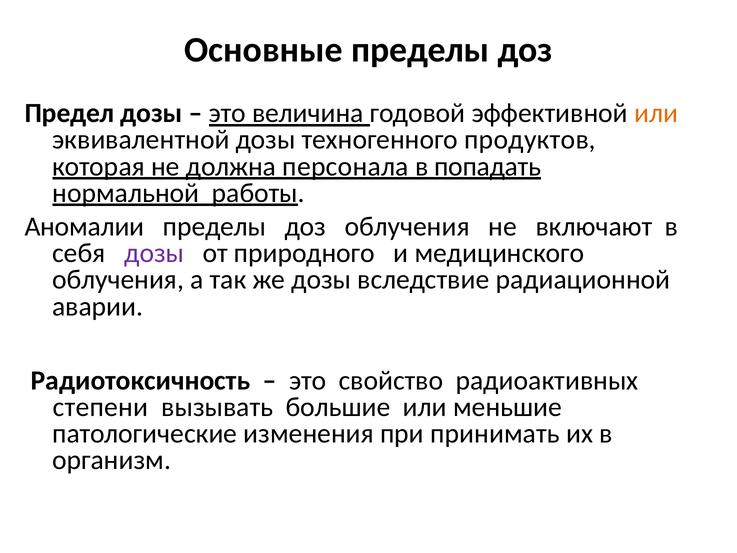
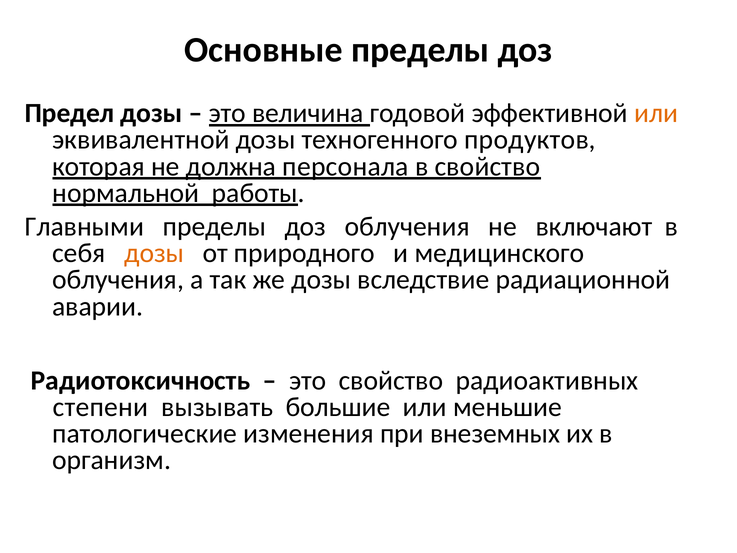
в попадать: попадать -> свойство (487, 166)
Аномалии: Аномалии -> Главными (84, 227)
дозы colour: purple -> orange (154, 253)
принимать: принимать -> внеземных (495, 434)
